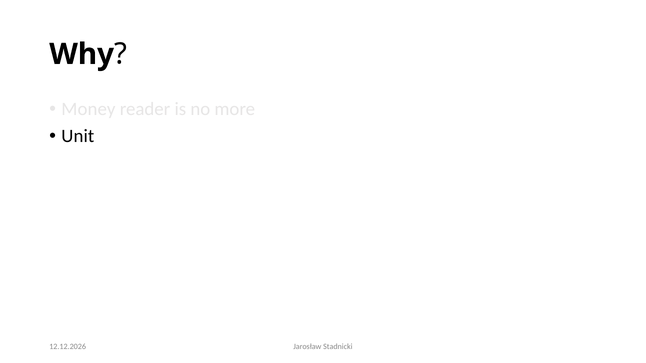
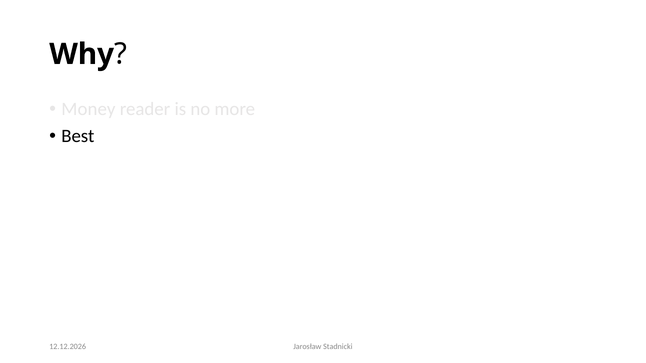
Unit: Unit -> Best (78, 136)
